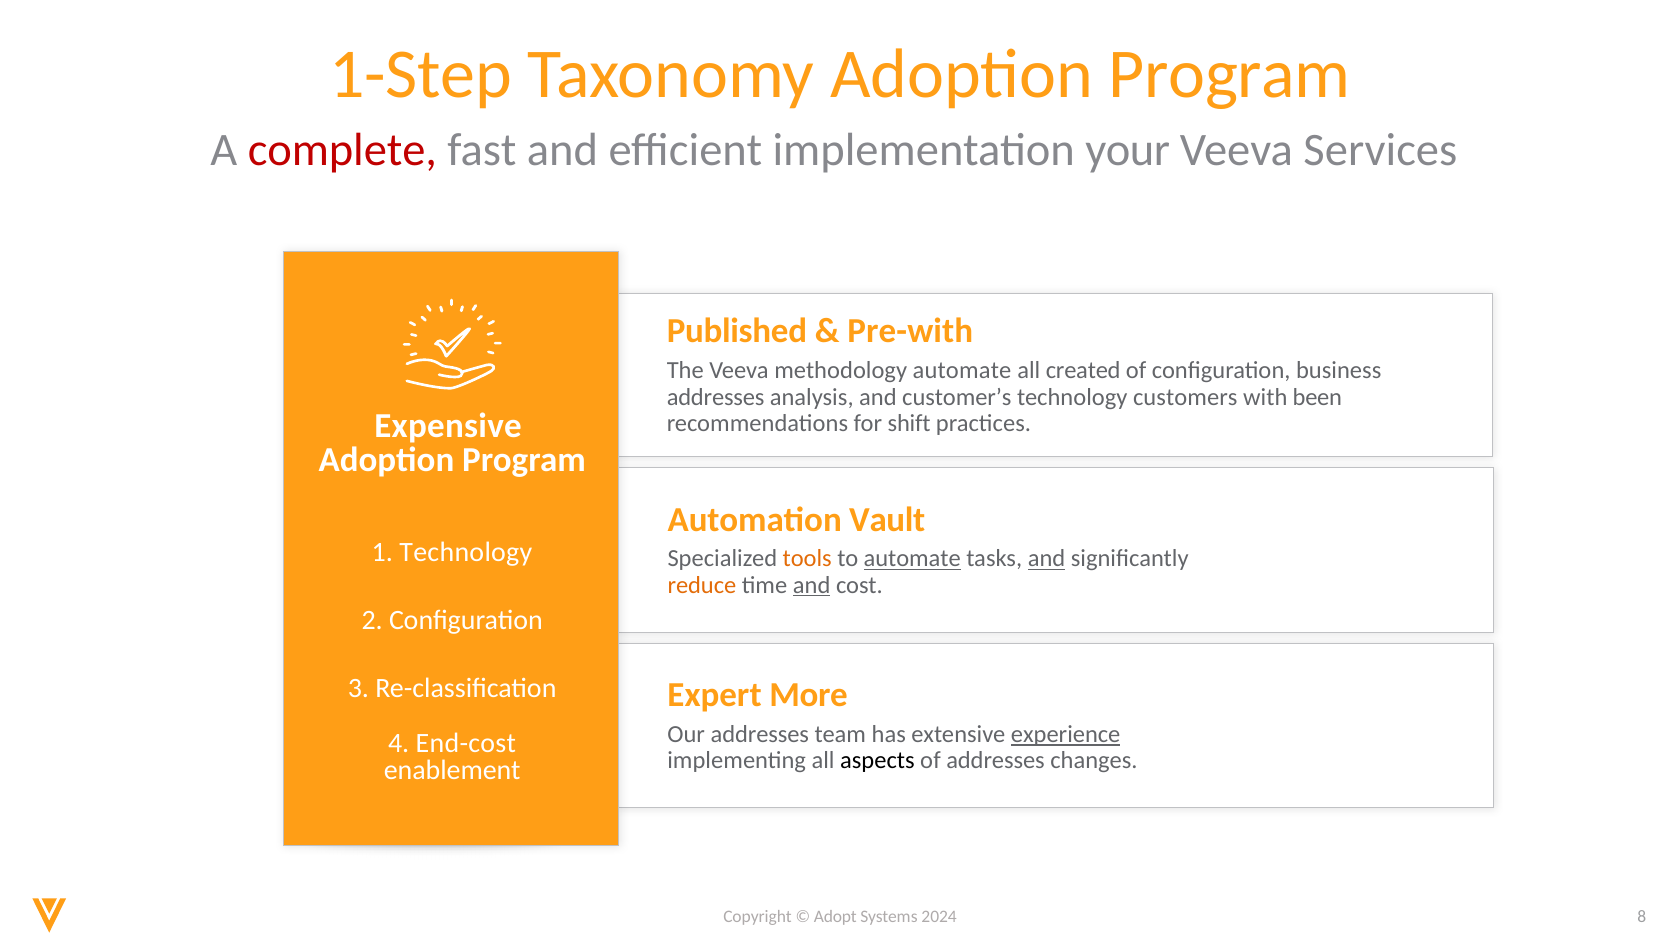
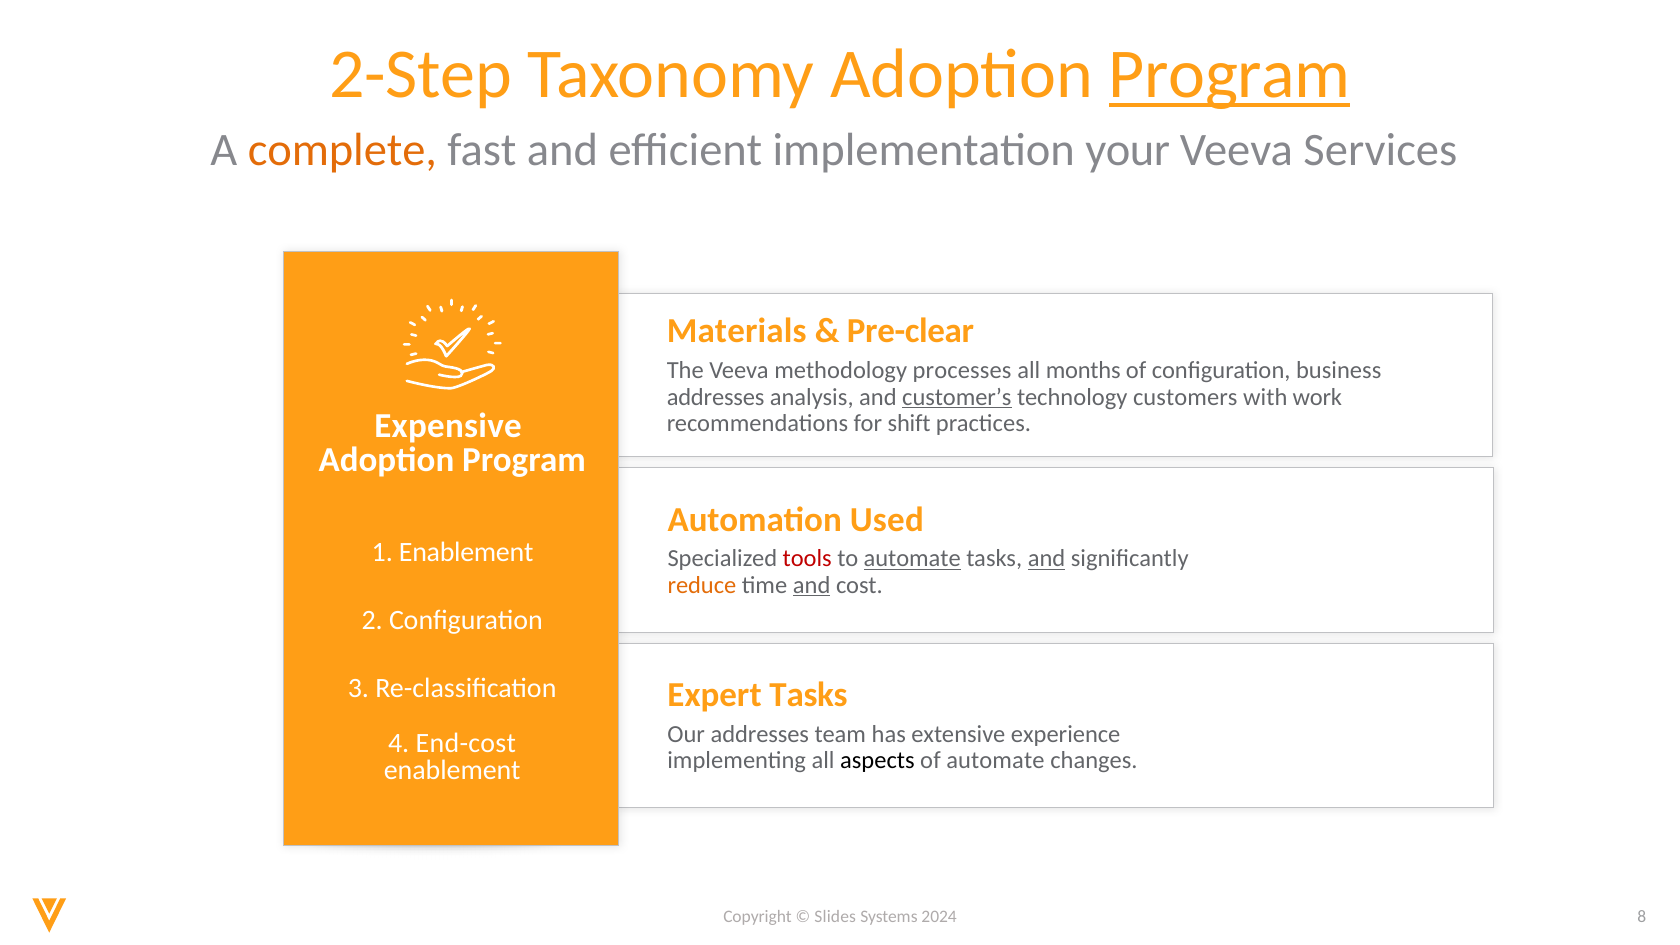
1-Step: 1-Step -> 2-Step (421, 75)
Program underline: none -> present (1230, 75)
complete colour: red -> orange (342, 150)
Published: Published -> Materials (737, 331)
Pre-with: Pre-with -> Pre-clear (911, 331)
methodology automate: automate -> processes (962, 370)
created: created -> months (1083, 370)
customer’s underline: none -> present (957, 397)
been: been -> work (1317, 397)
Vault: Vault -> Used (887, 520)
1 Technology: Technology -> Enablement (466, 552)
tools colour: orange -> red (807, 559)
Expert More: More -> Tasks (809, 695)
experience underline: present -> none (1066, 734)
of addresses: addresses -> automate (995, 761)
Adopt: Adopt -> Slides (835, 916)
